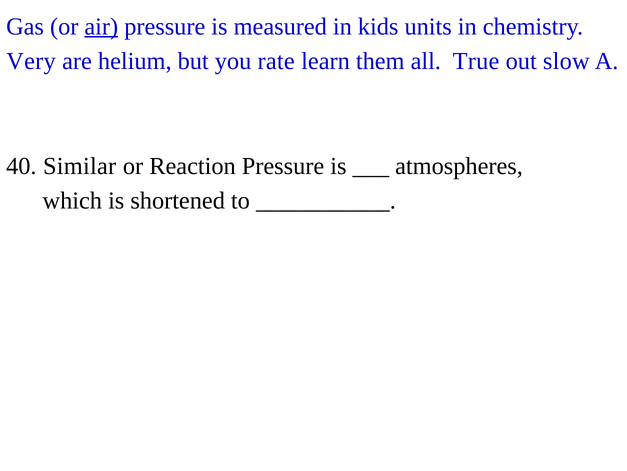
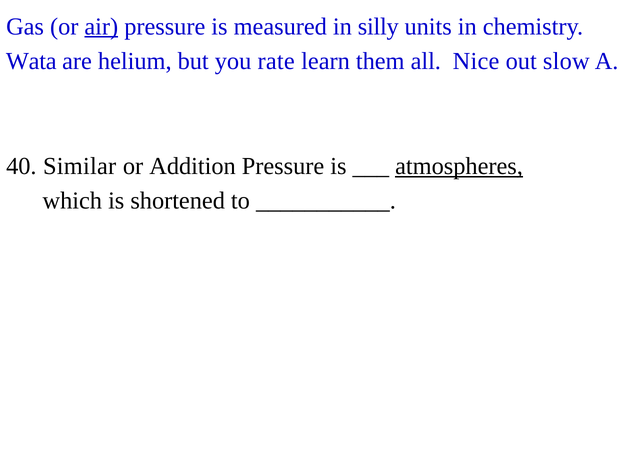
kids: kids -> silly (378, 26)
Very: Very -> Wata (31, 61)
True: True -> Nice (476, 61)
Reaction: Reaction -> Addition (193, 166)
atmospheres underline: none -> present (459, 166)
